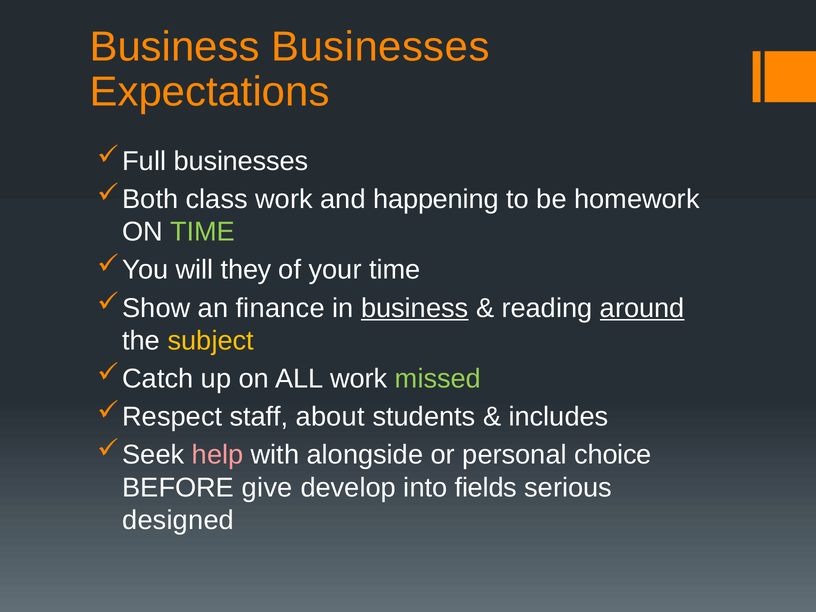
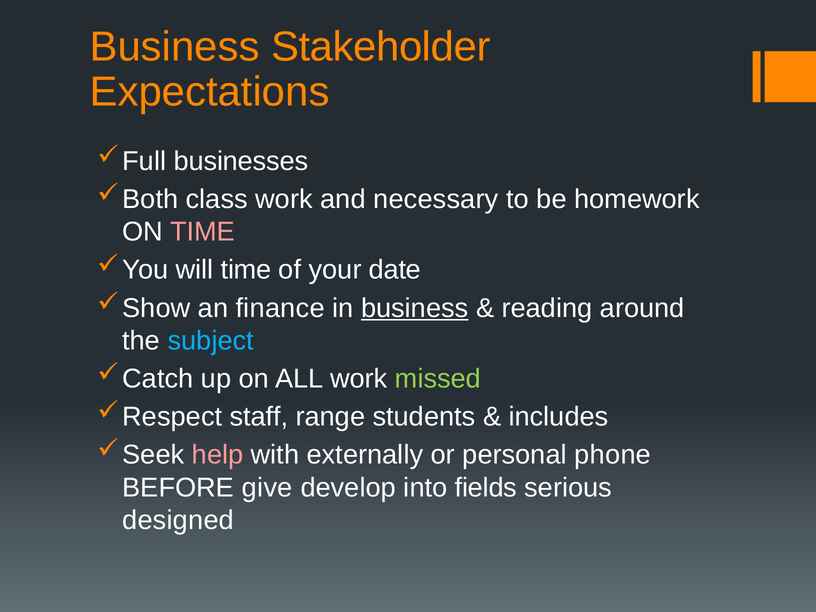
Business Businesses: Businesses -> Stakeholder (381, 47)
happening: happening -> necessary (436, 199)
TIME colour: light green -> pink (203, 232)
will they: they -> time (246, 270)
your time: time -> date (395, 270)
around underline: present -> none (642, 308)
subject colour: yellow -> light blue (211, 341)
about: about -> range (330, 417)
alongside: alongside -> externally (365, 455)
choice: choice -> phone (613, 455)
